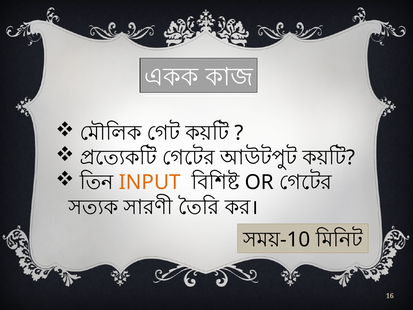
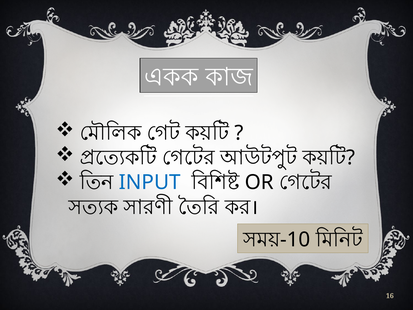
INPUT colour: orange -> blue (150, 182)
